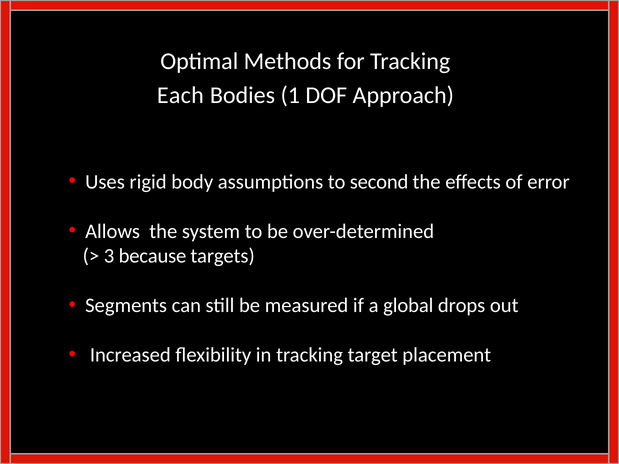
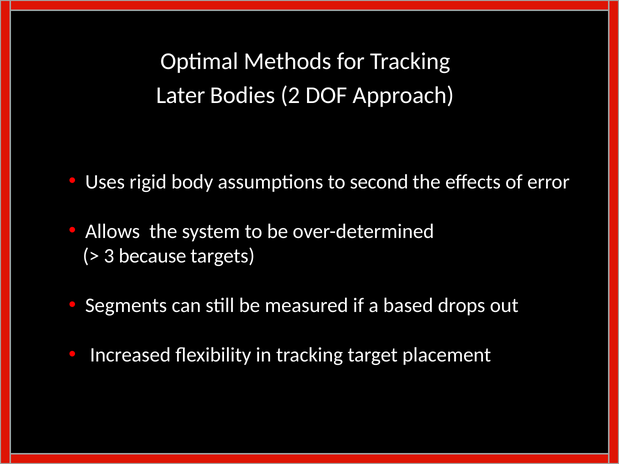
Each: Each -> Later (181, 95)
1: 1 -> 2 (290, 95)
global: global -> based (408, 306)
